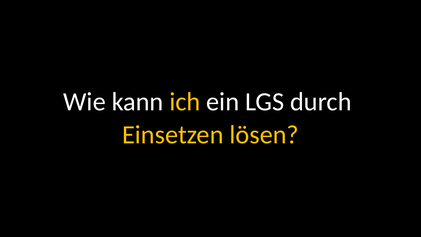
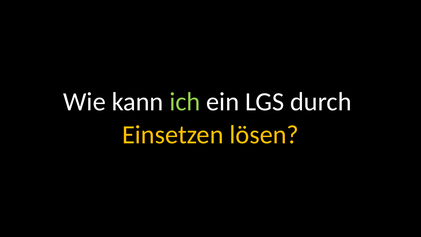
ich colour: yellow -> light green (185, 102)
